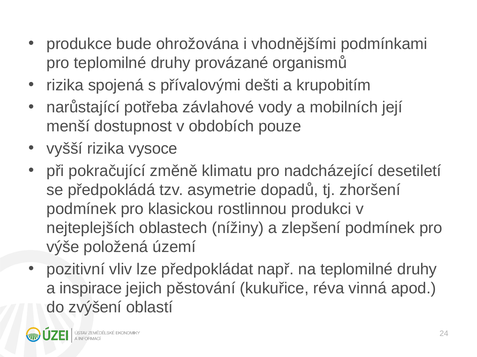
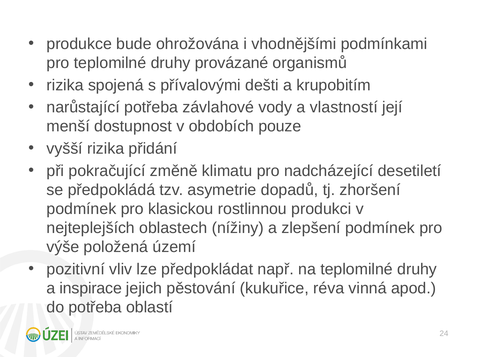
mobilních: mobilních -> vlastností (344, 108)
vysoce: vysoce -> přidání (153, 149)
do zvýšení: zvýšení -> potřeba (95, 308)
